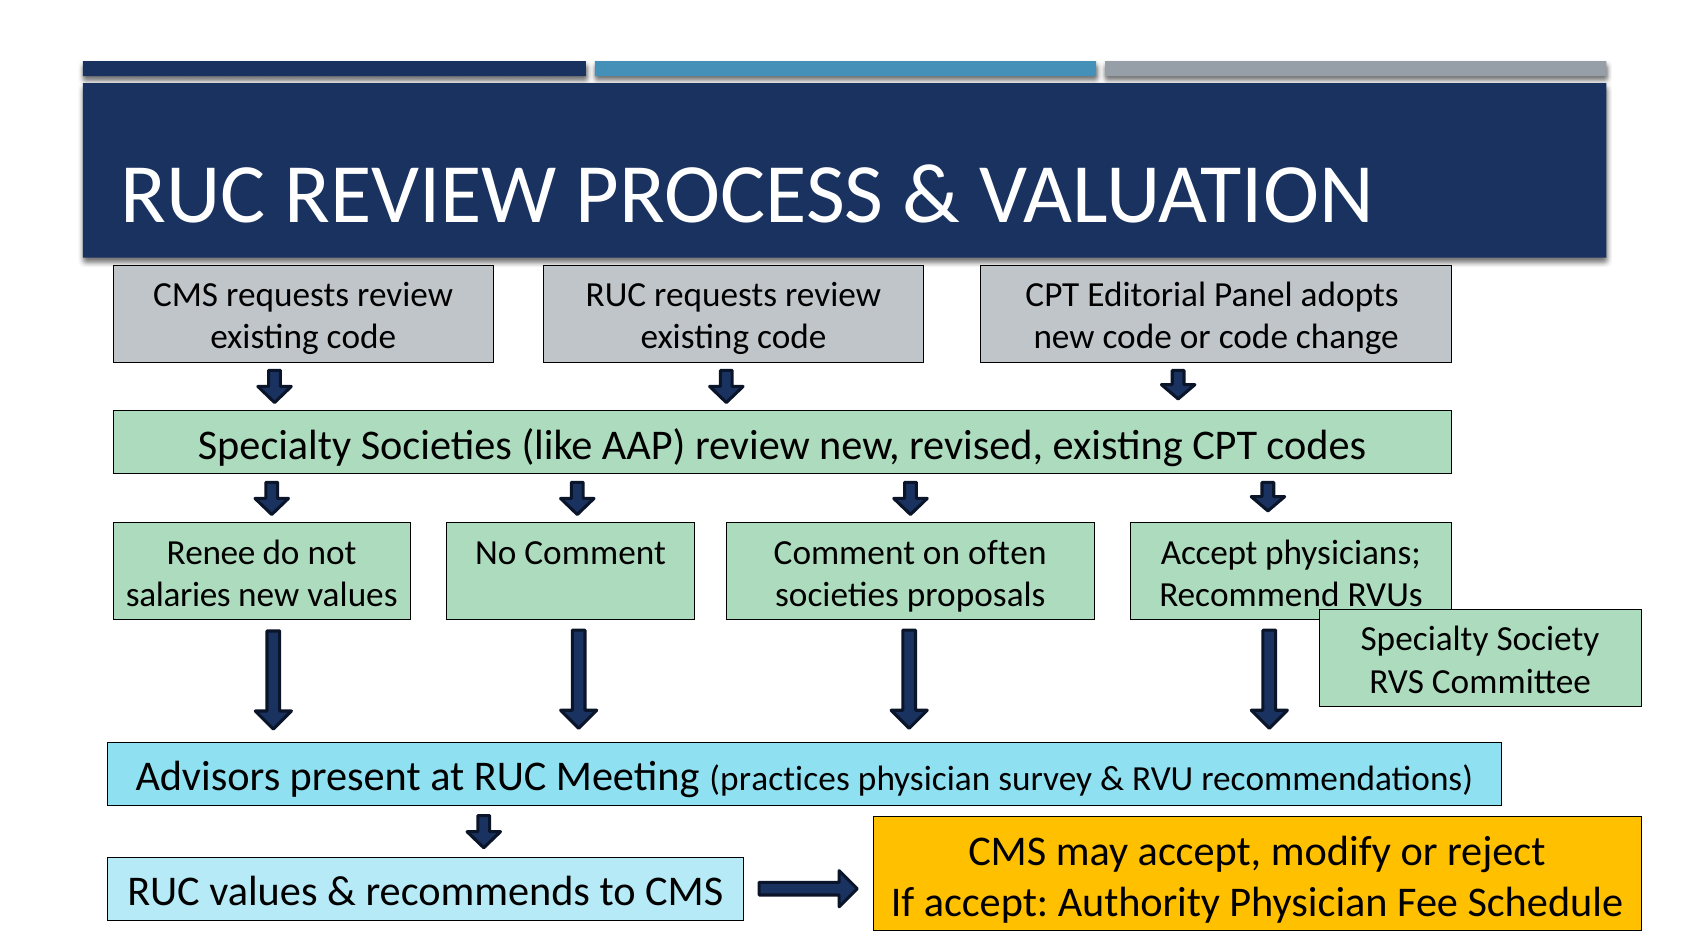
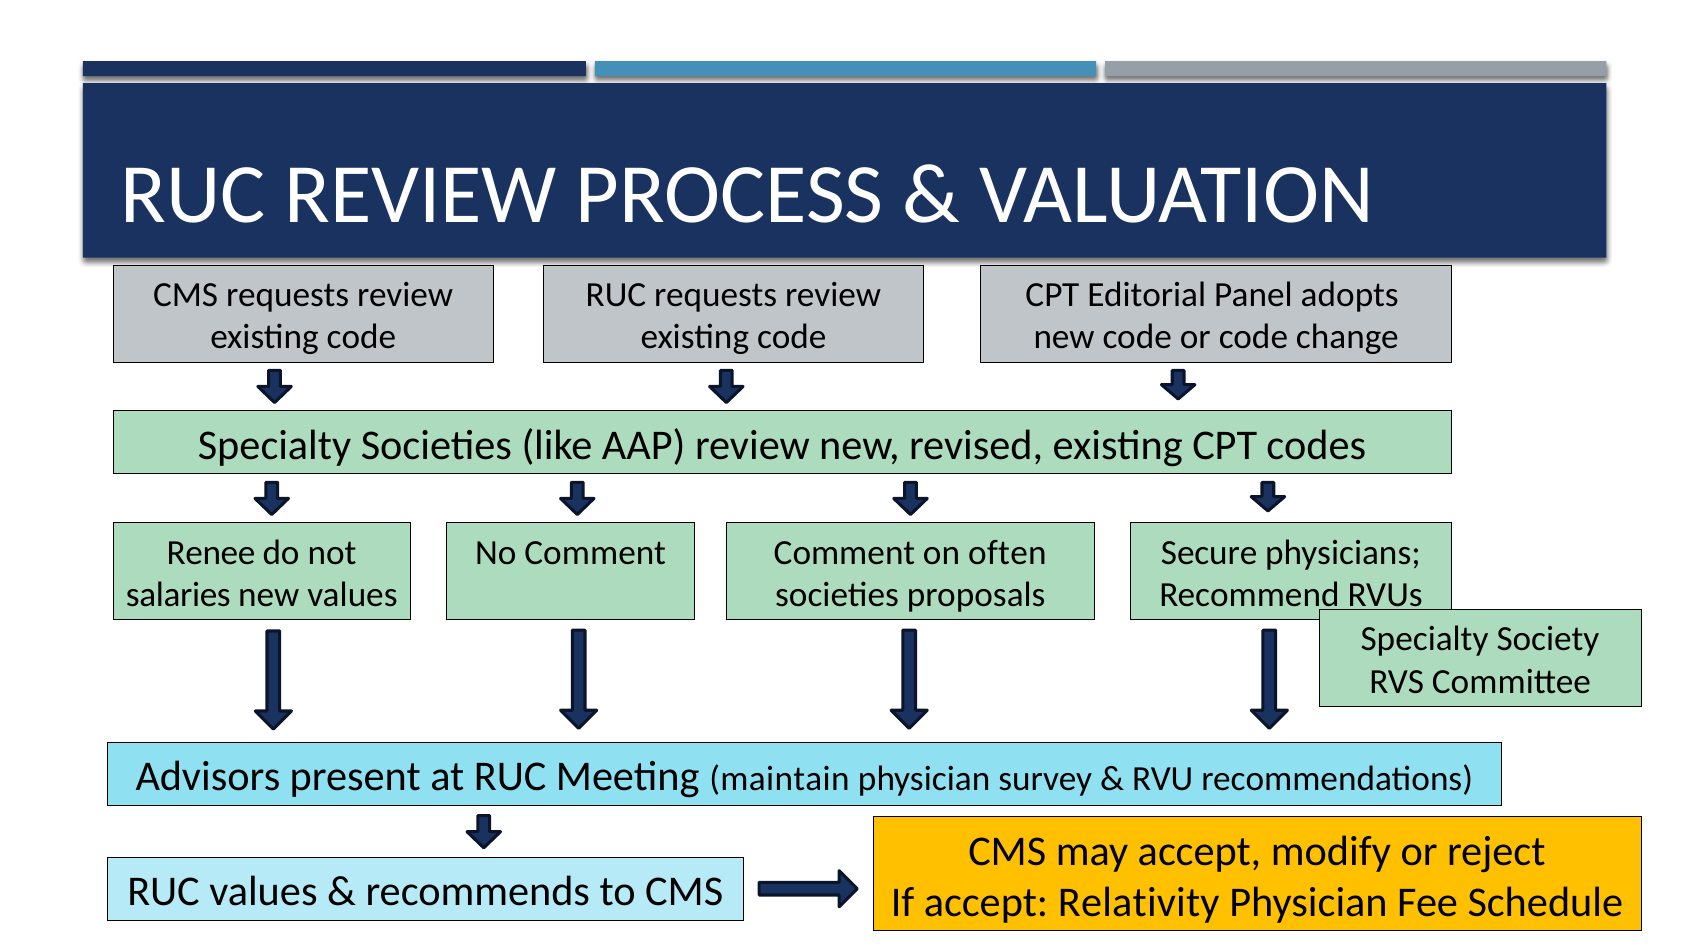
Accept: Accept -> Secure (1209, 553)
practices: practices -> maintain (780, 779)
Authority: Authority -> Relativity (1139, 902)
